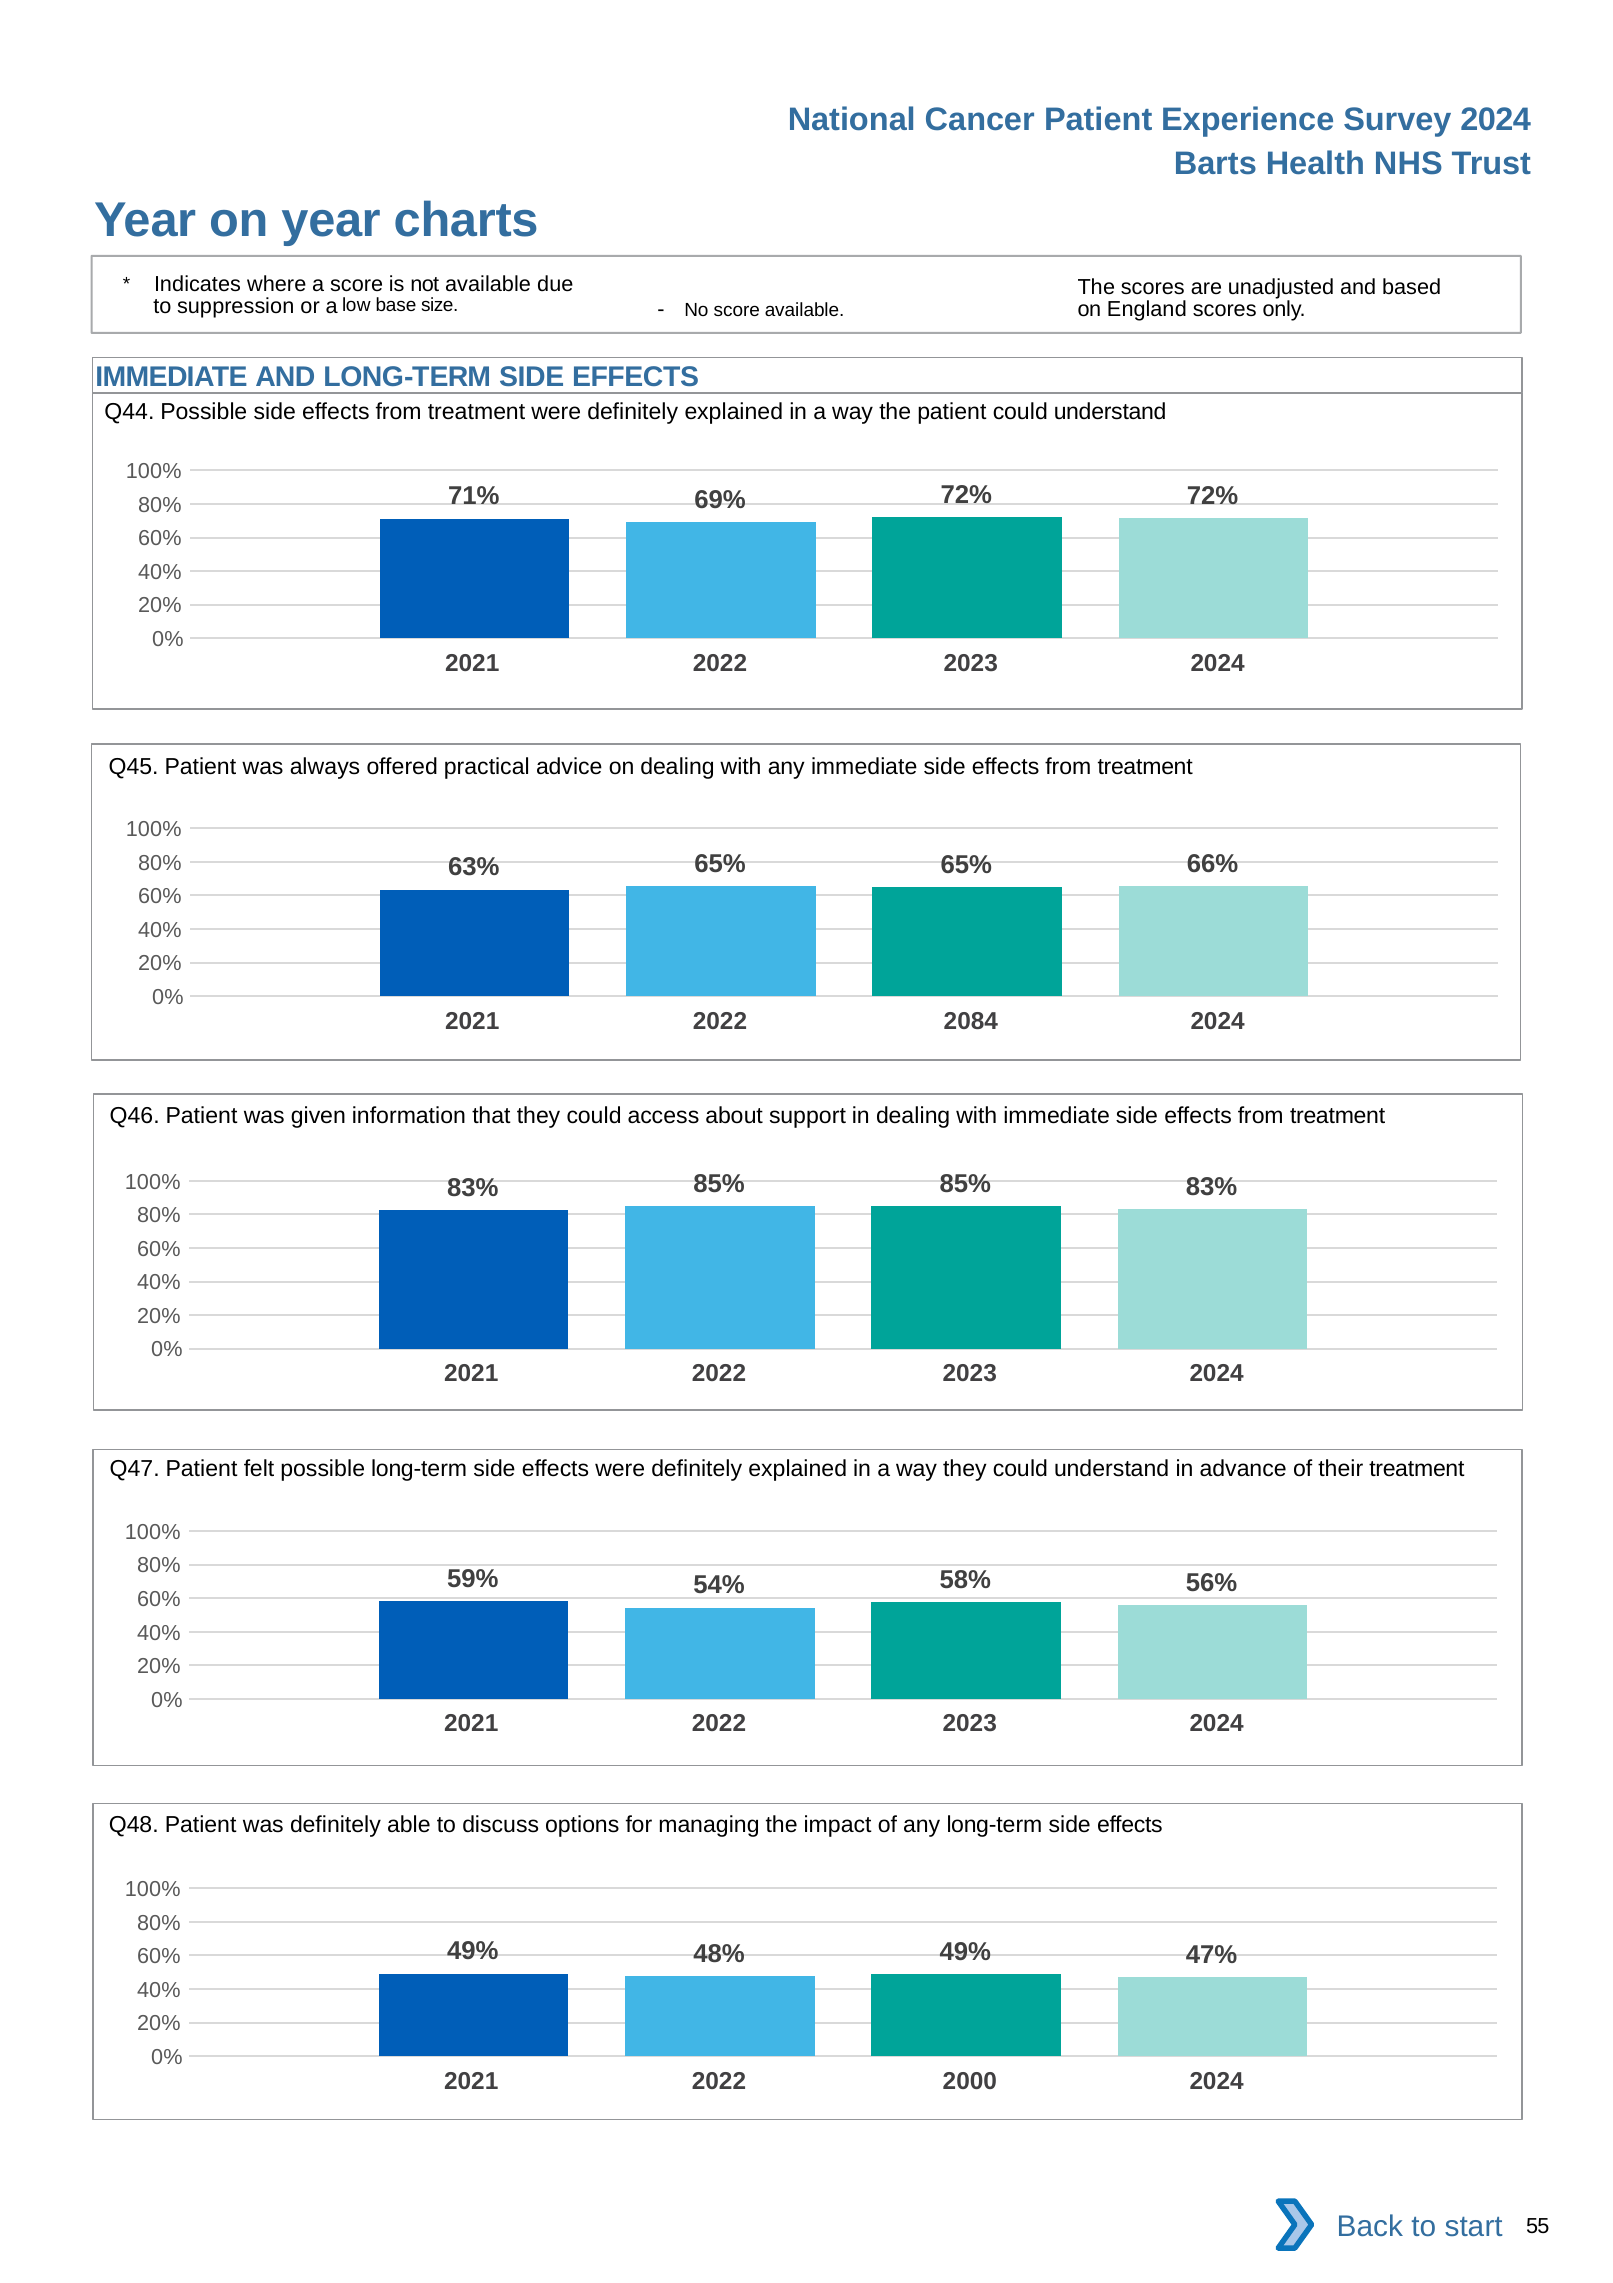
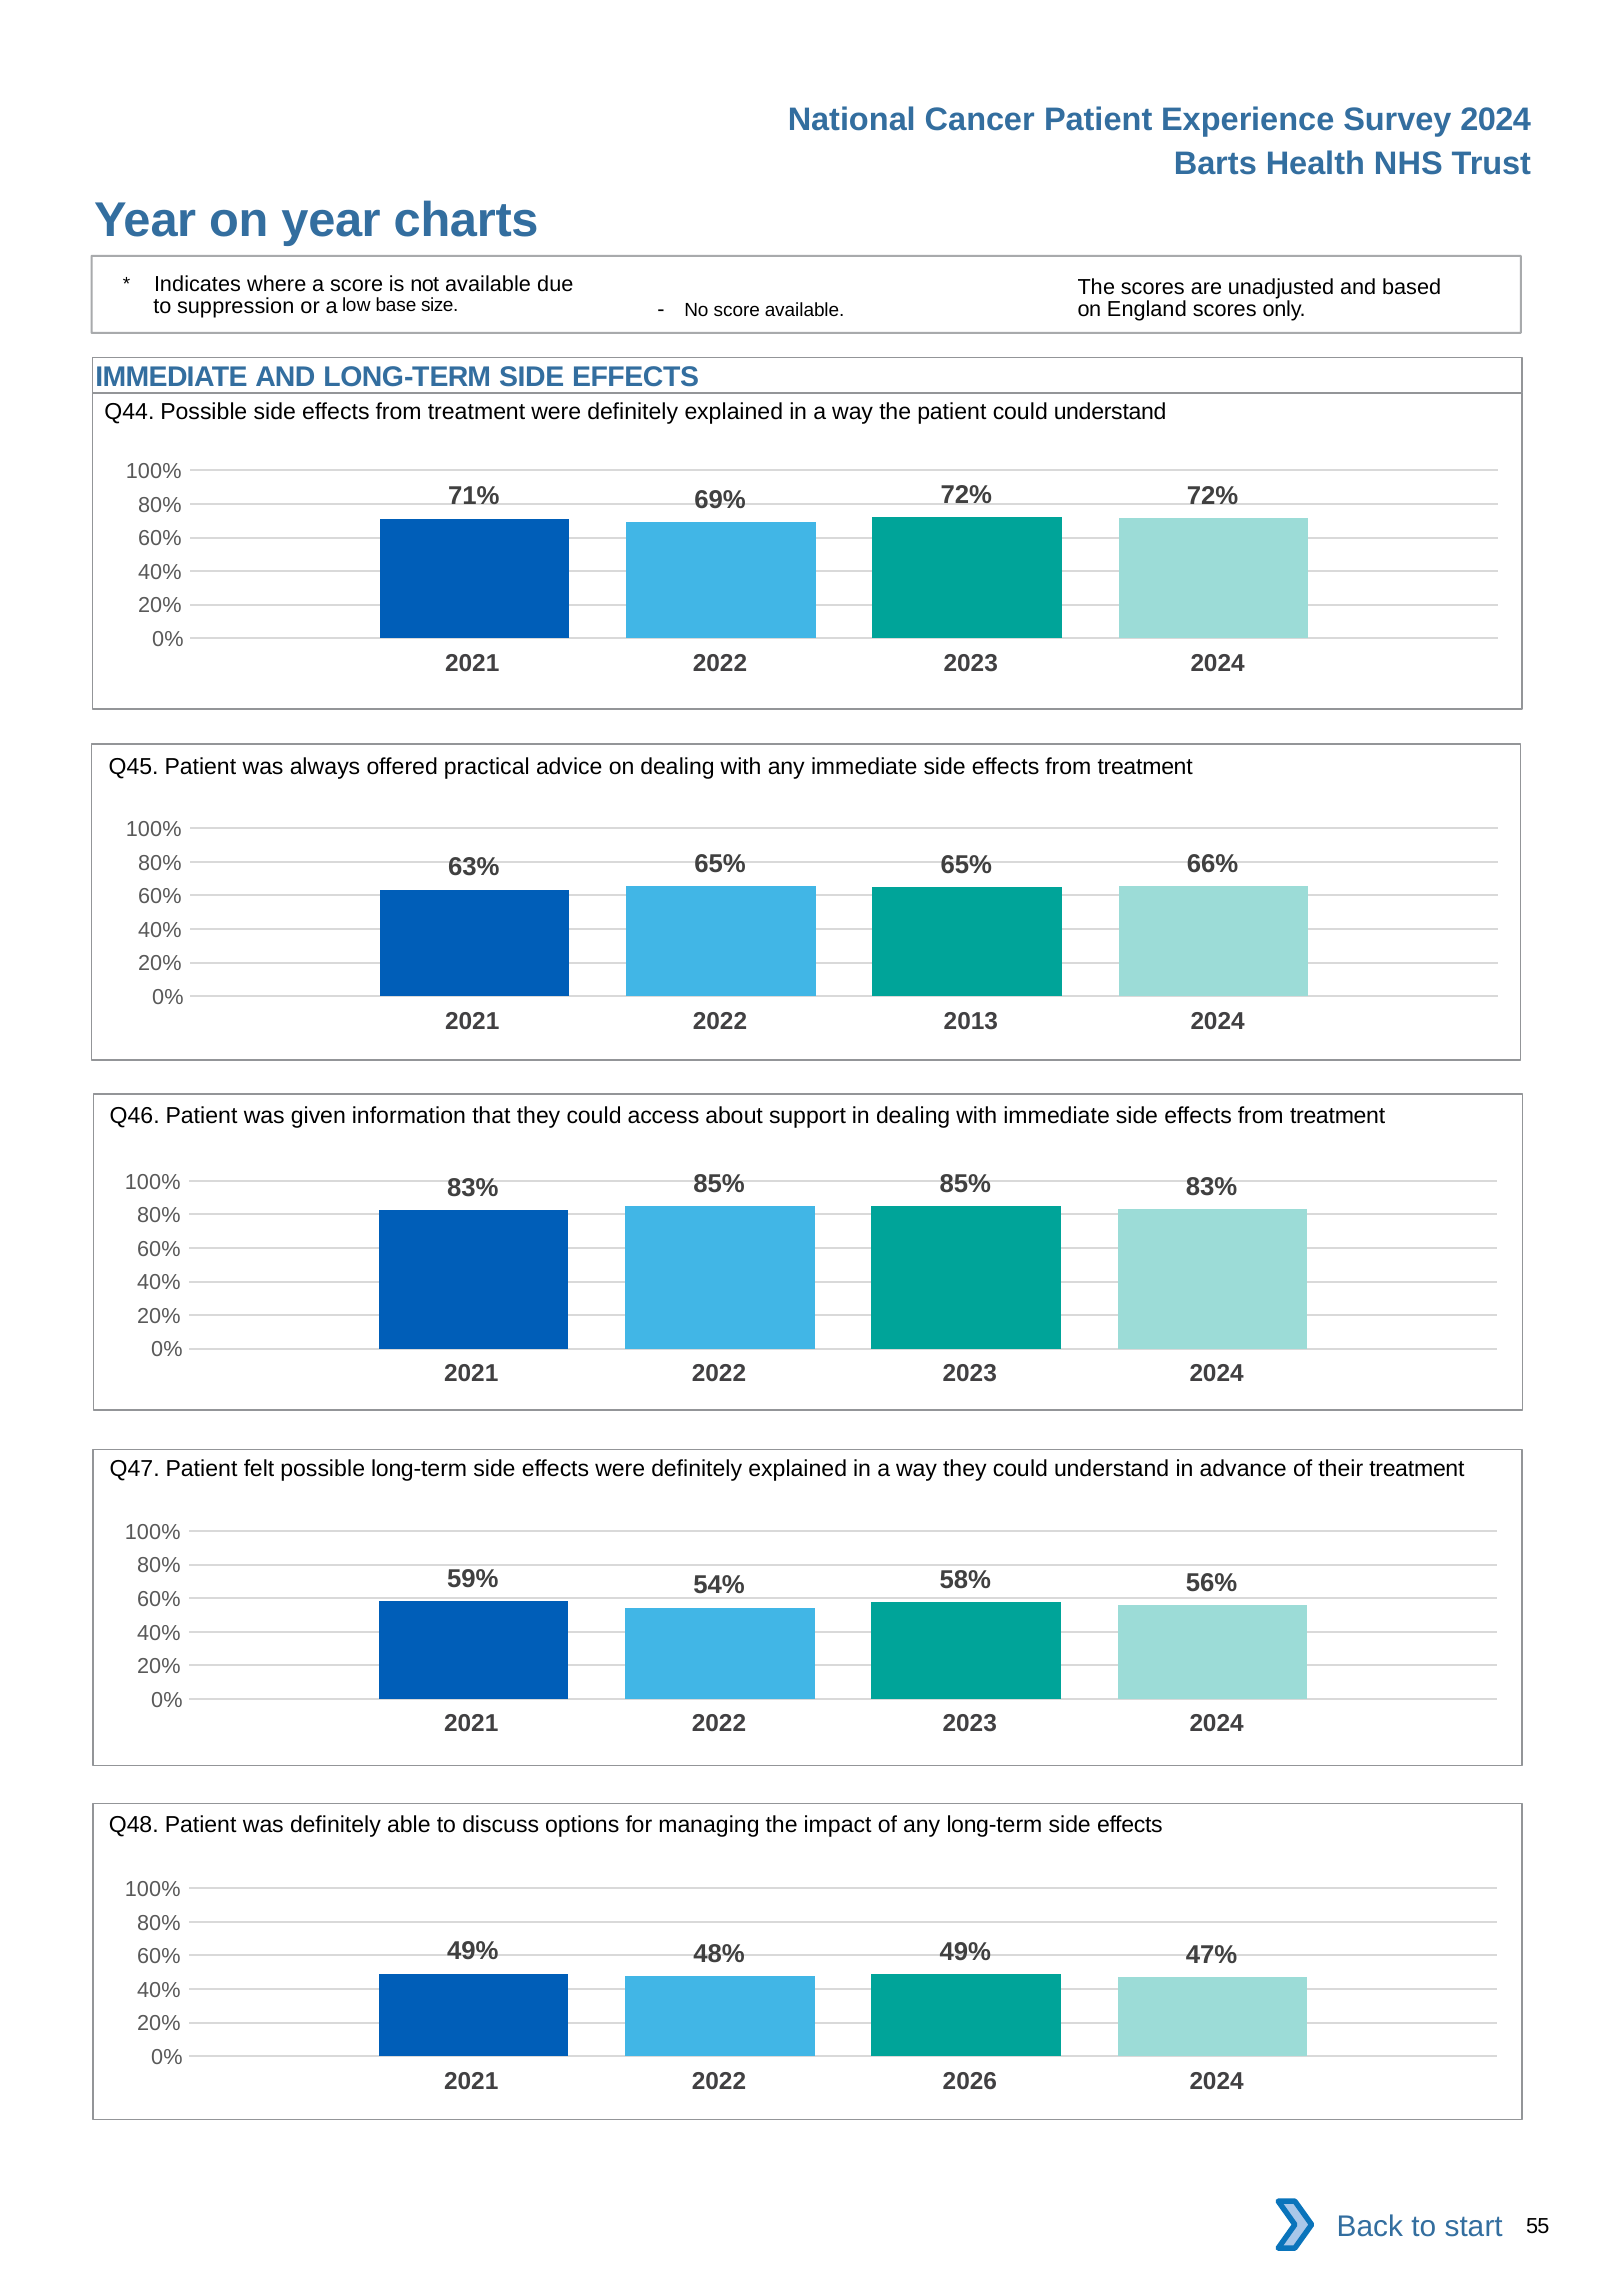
2084: 2084 -> 2013 (971, 1021)
2000: 2000 -> 2026 (970, 2081)
